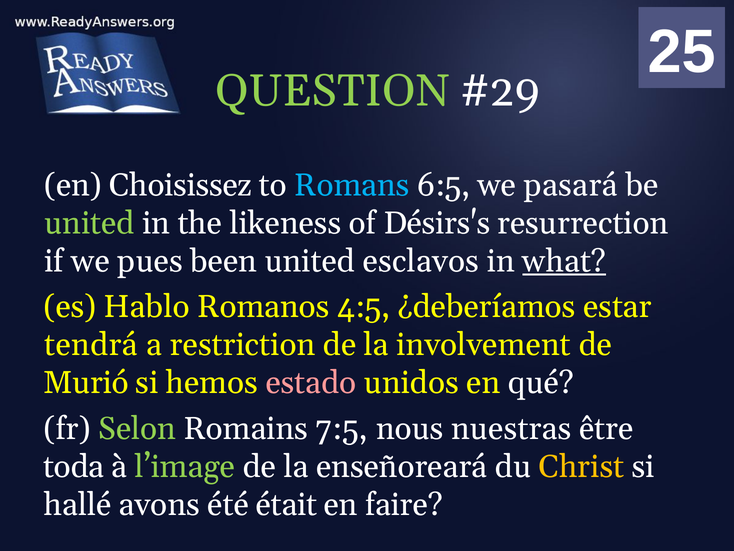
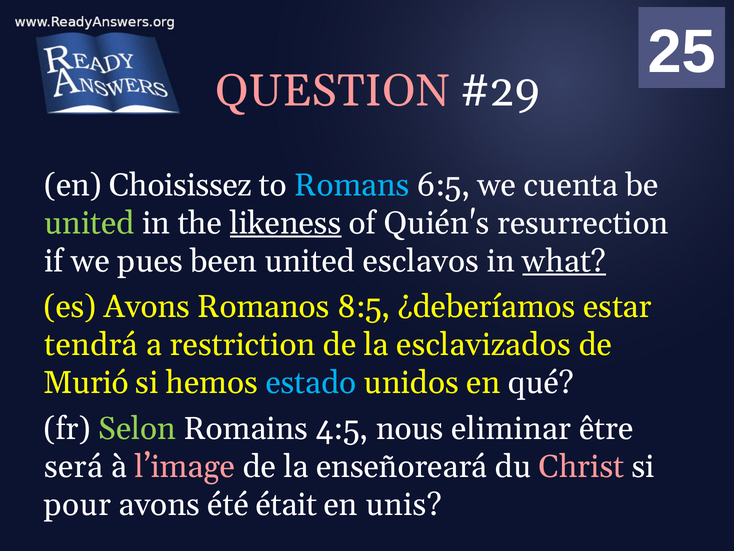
QUESTION colour: light green -> pink (333, 91)
pasará: pasará -> cuenta (571, 185)
likeness underline: none -> present (286, 223)
Désirs's: Désirs's -> Quién's (437, 223)
es Hablo: Hablo -> Avons (147, 307)
4:5: 4:5 -> 8:5 (364, 307)
involvement: involvement -> esclavizados (484, 345)
estado colour: pink -> light blue (311, 383)
7:5: 7:5 -> 4:5 (342, 428)
nuestras: nuestras -> eliminar (511, 428)
toda: toda -> será (74, 466)
l’image colour: light green -> pink (185, 466)
Christ colour: yellow -> pink (581, 466)
hallé: hallé -> pour (77, 504)
faire: faire -> unis (404, 504)
